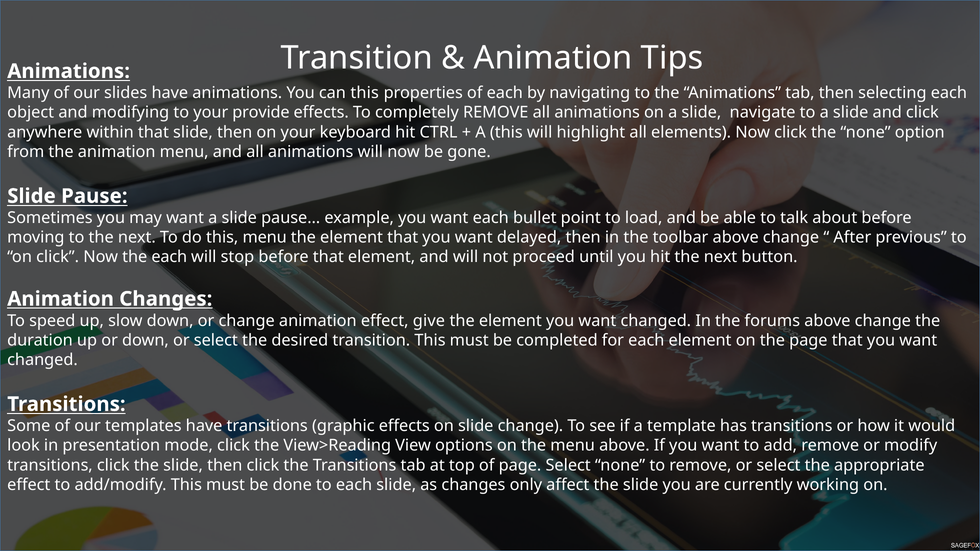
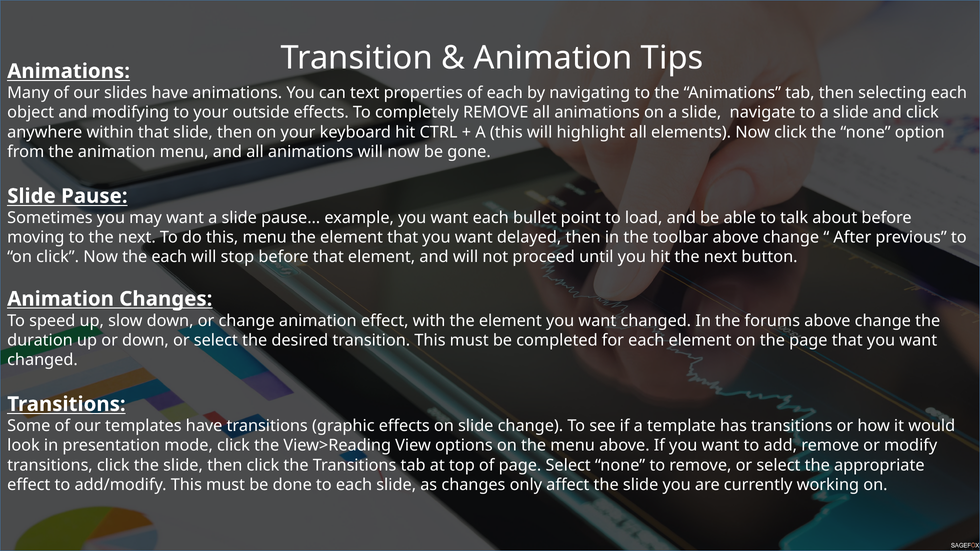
can this: this -> text (365, 93)
provide: provide -> outside (261, 113)
give: give -> with (429, 321)
